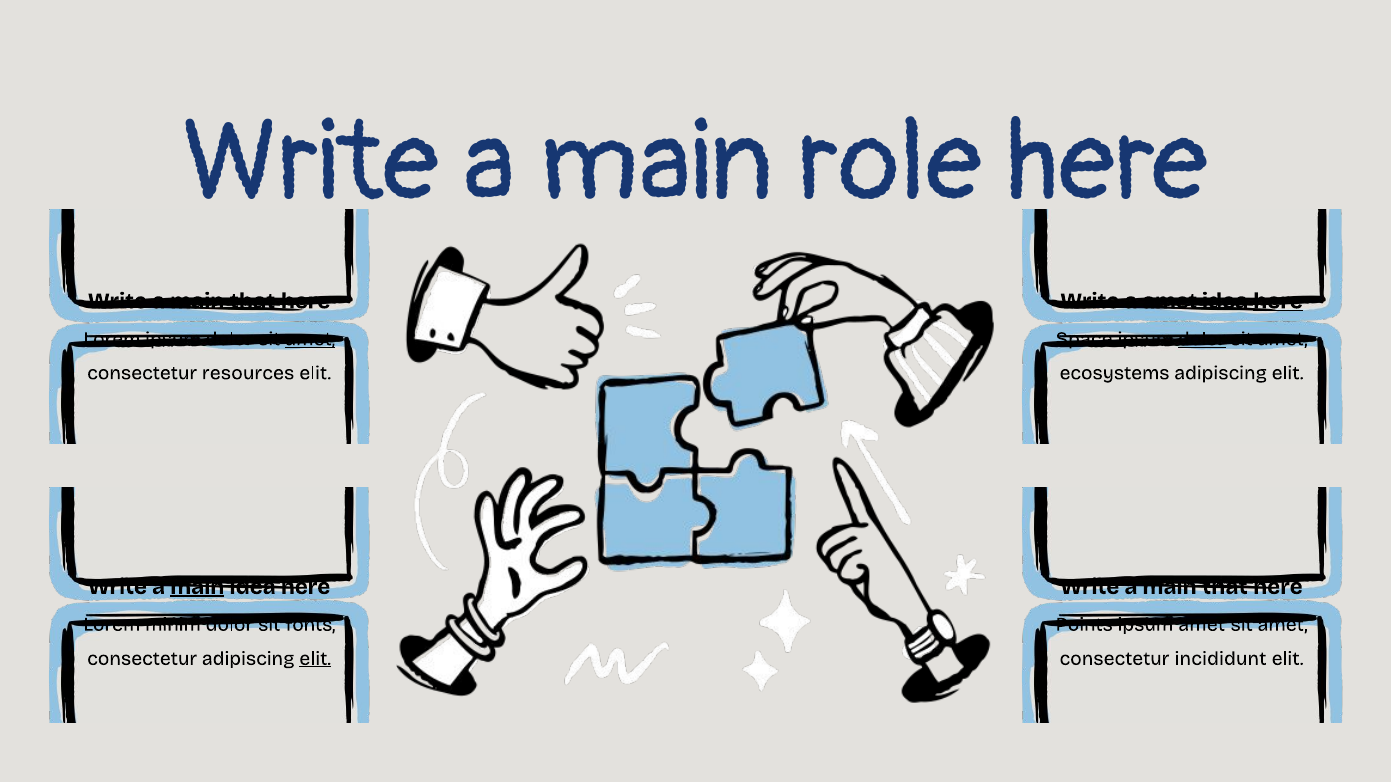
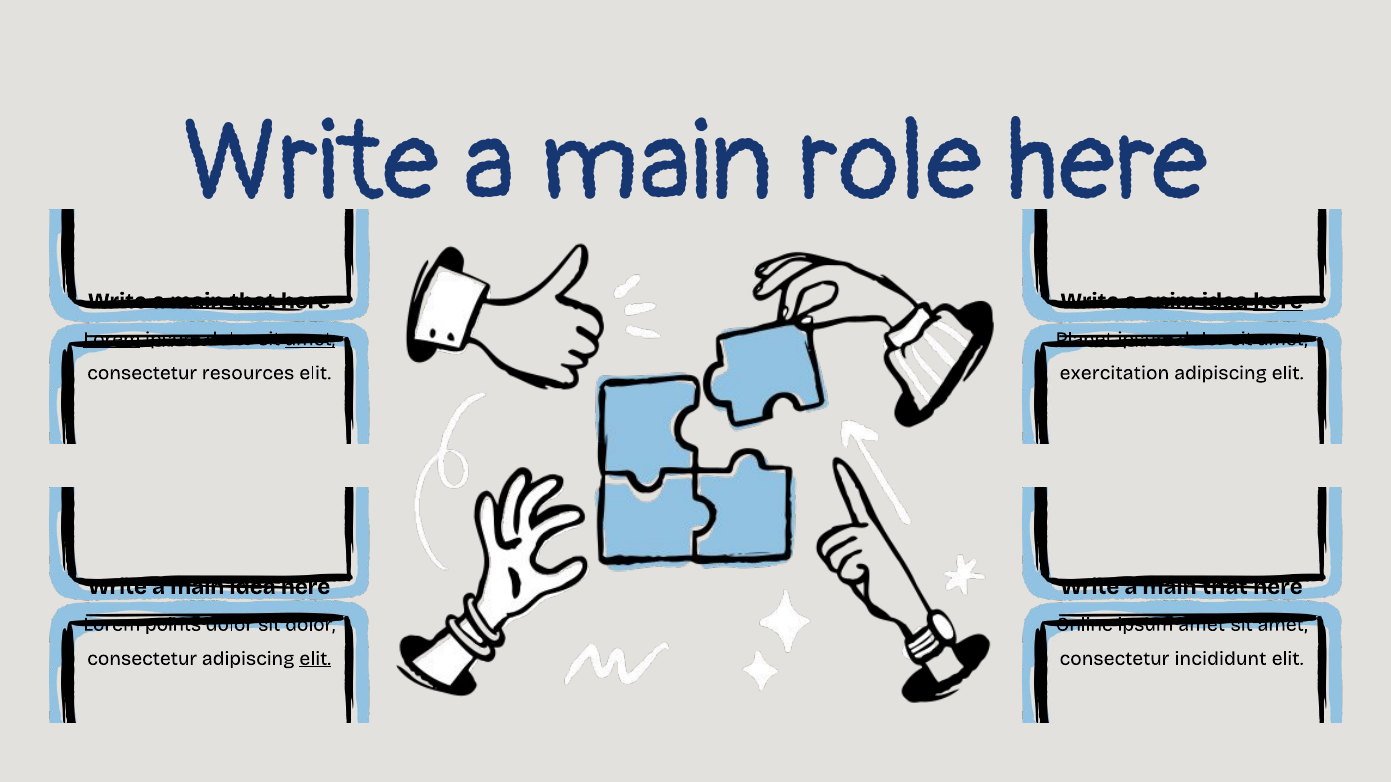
a amet: amet -> enim (1170, 301)
Lorem underline: none -> present (112, 339)
Space: Space -> Planet (1084, 339)
dolor underline: present -> none (1202, 339)
ecosystems: ecosystems -> exercitation (1114, 373)
main underline: present -> none (197, 587)
minim: minim -> points (173, 625)
sit fonts: fonts -> dolor (310, 625)
Points: Points -> Online (1084, 625)
